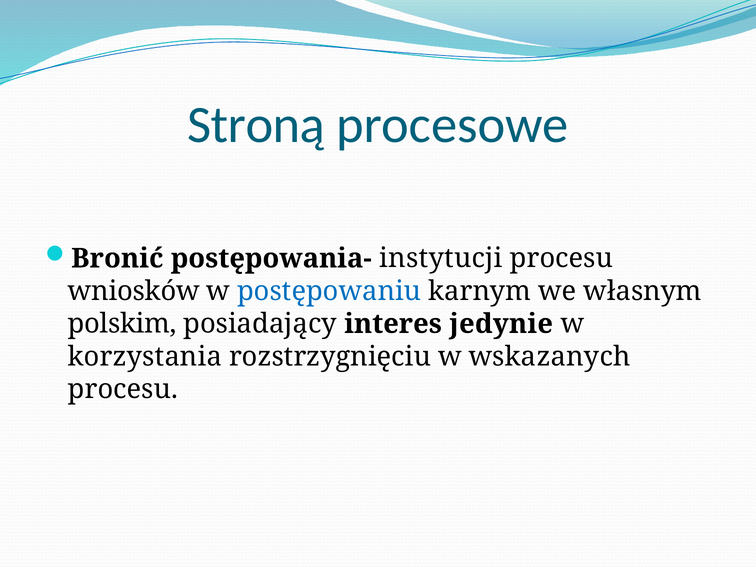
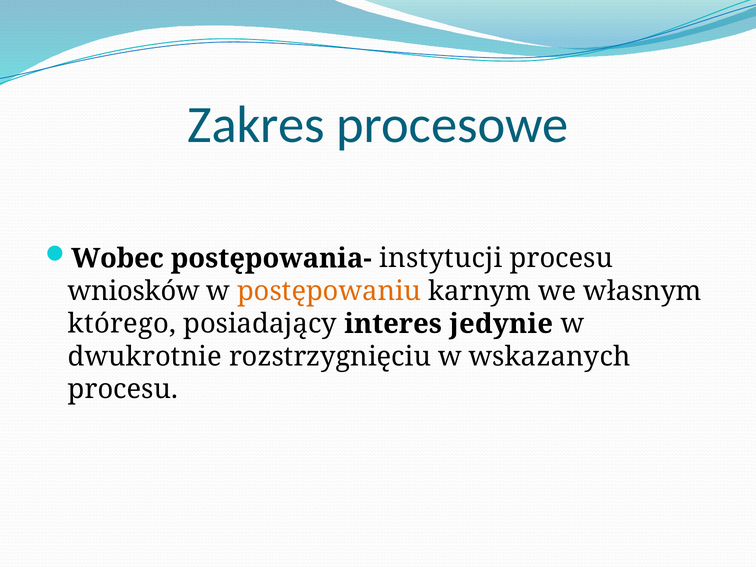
Stroną: Stroną -> Zakres (256, 125)
Bronić: Bronić -> Wobec (117, 258)
postępowaniu colour: blue -> orange (329, 291)
polskim: polskim -> którego (122, 324)
korzystania: korzystania -> dwukrotnie (145, 357)
